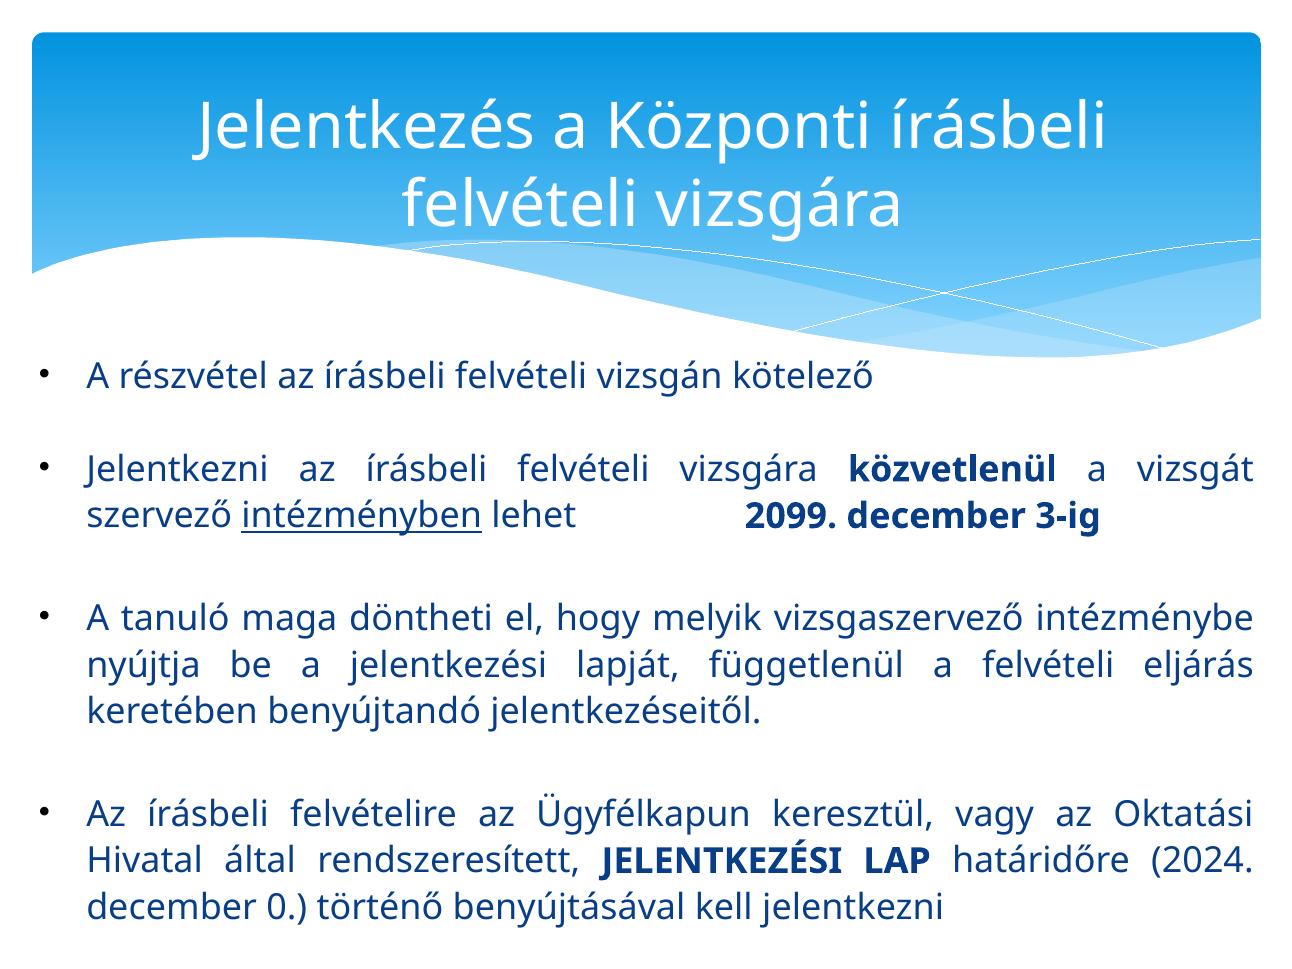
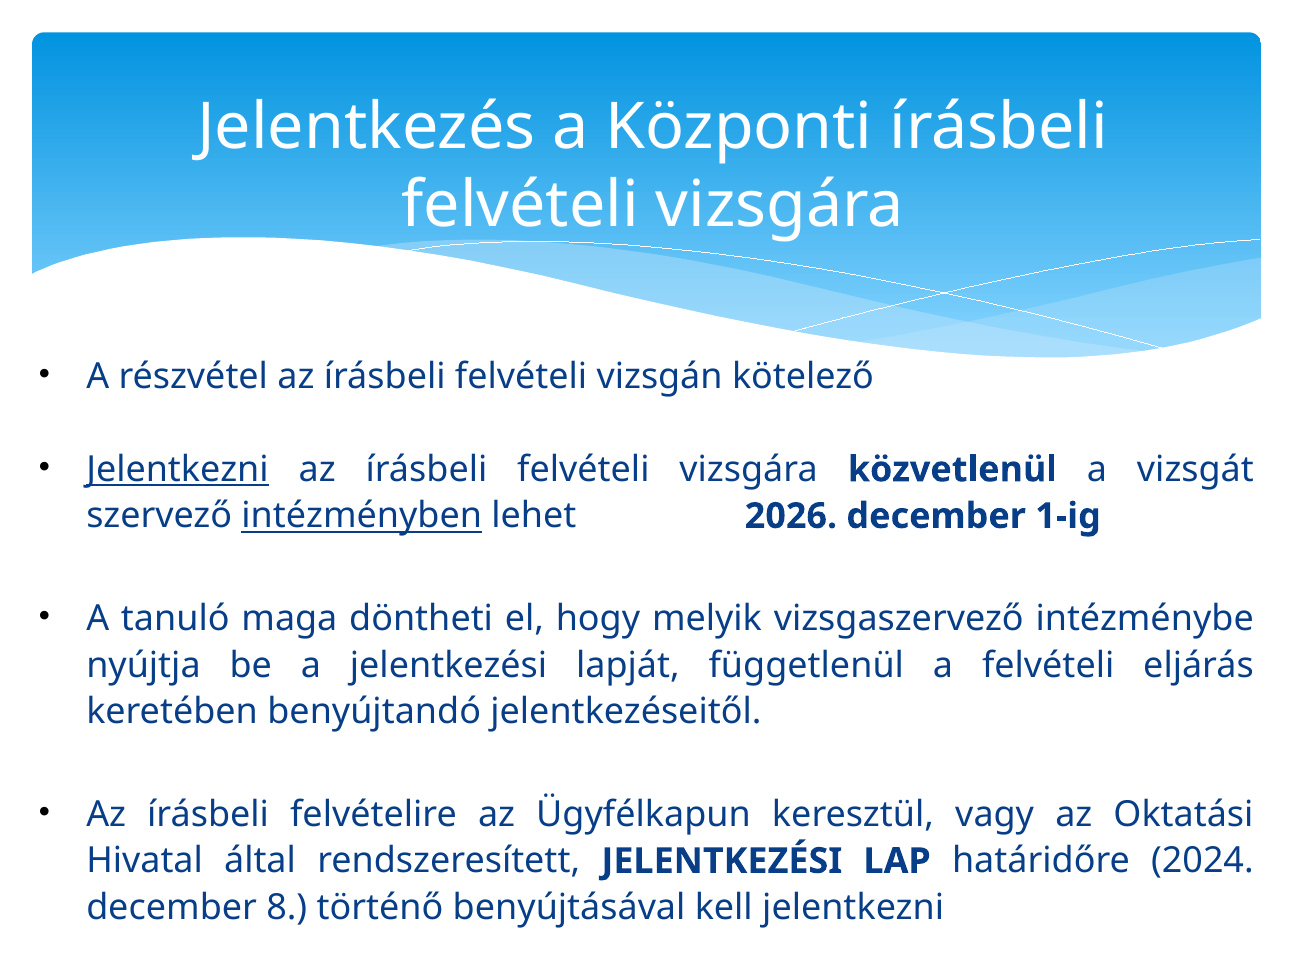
Jelentkezni underline: none -> present (177, 469)
2099: 2099 -> 2026 (791, 516)
3-ig: 3-ig -> 1-ig (1068, 516)
0: 0 -> 8 (287, 908)
